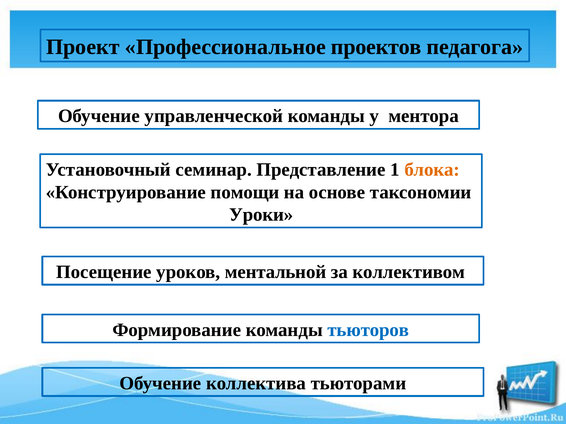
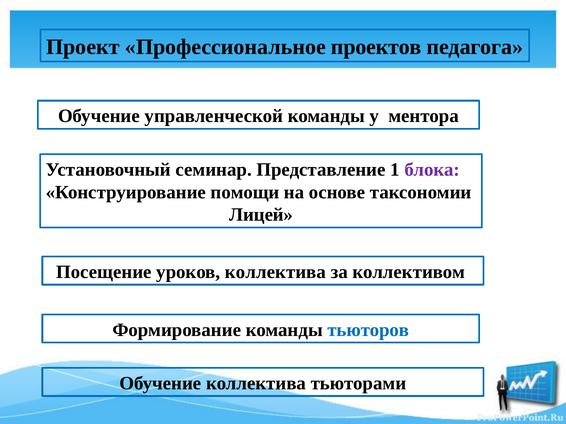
блока colour: orange -> purple (432, 170)
Уроки: Уроки -> Лицей (261, 215)
уроков ментальной: ментальной -> коллектива (275, 272)
